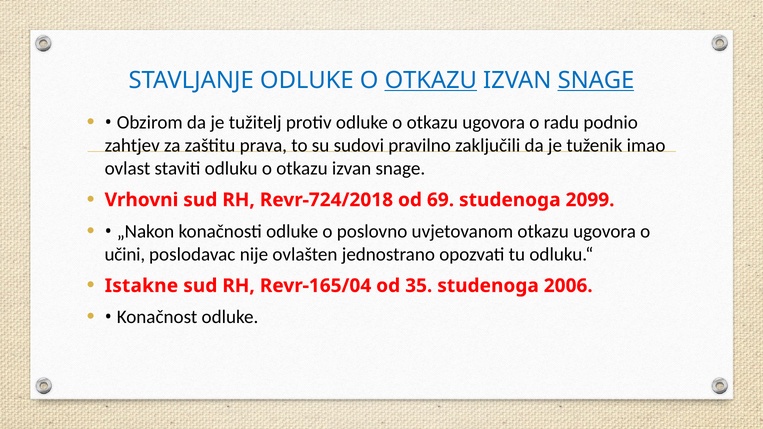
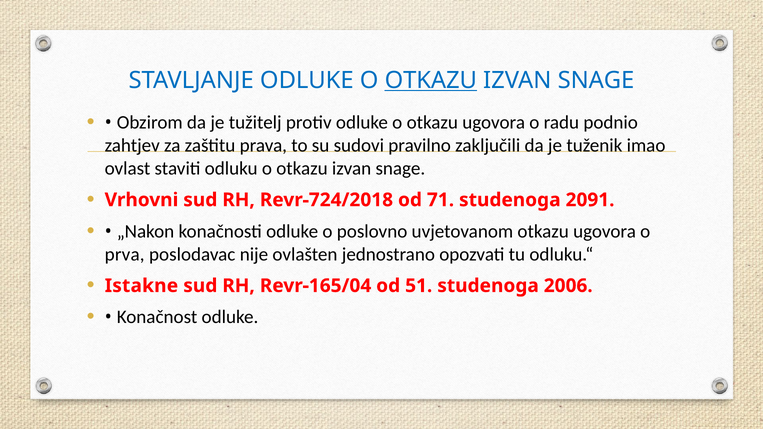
SNAGE underline: present -> none (596, 80)
69: 69 -> 71 (441, 200)
2099: 2099 -> 2091 (590, 200)
učini: učini -> prva (125, 254)
35: 35 -> 51 (419, 286)
